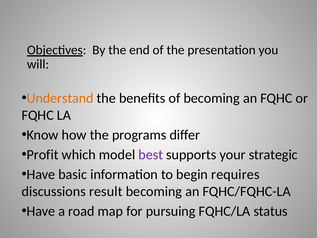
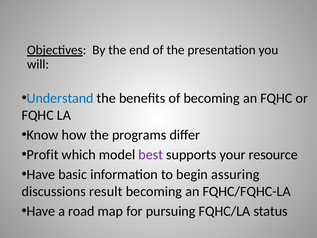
Understand colour: orange -> blue (60, 98)
strategic: strategic -> resource (273, 155)
requires: requires -> assuring (235, 174)
